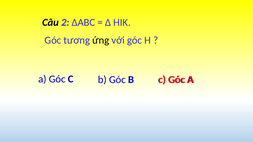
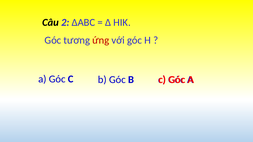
ứng colour: black -> red (101, 40)
